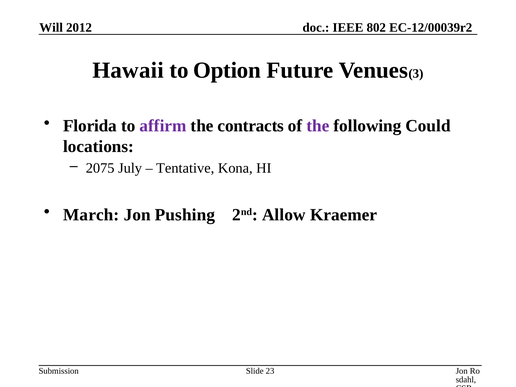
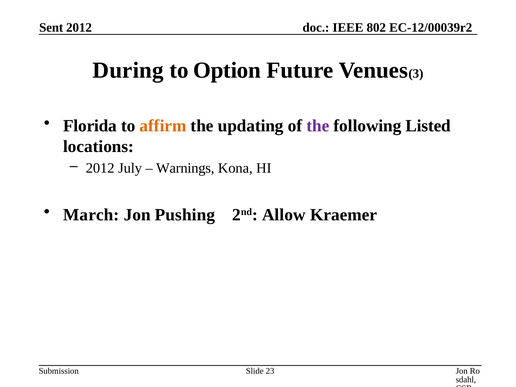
Will: Will -> Sent (51, 28)
Hawaii: Hawaii -> During (128, 70)
affirm colour: purple -> orange (163, 126)
contracts: contracts -> updating (251, 126)
Could: Could -> Listed (428, 126)
2075: 2075 -> 2012 (100, 168)
Tentative: Tentative -> Warnings (185, 168)
